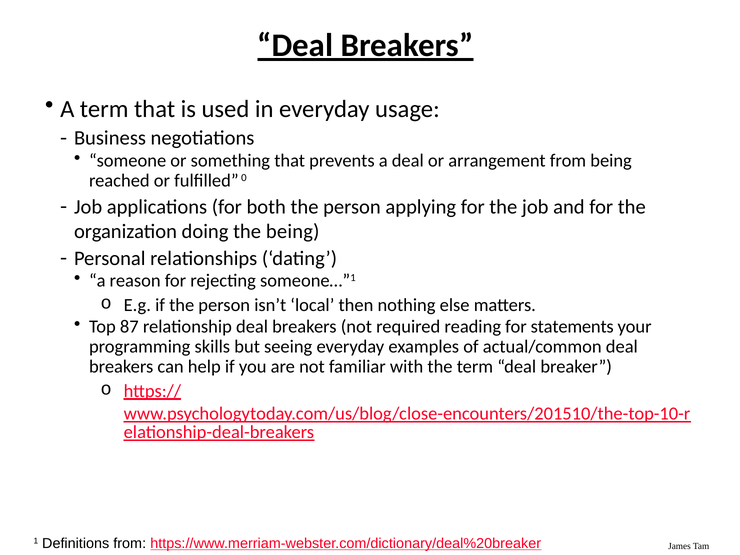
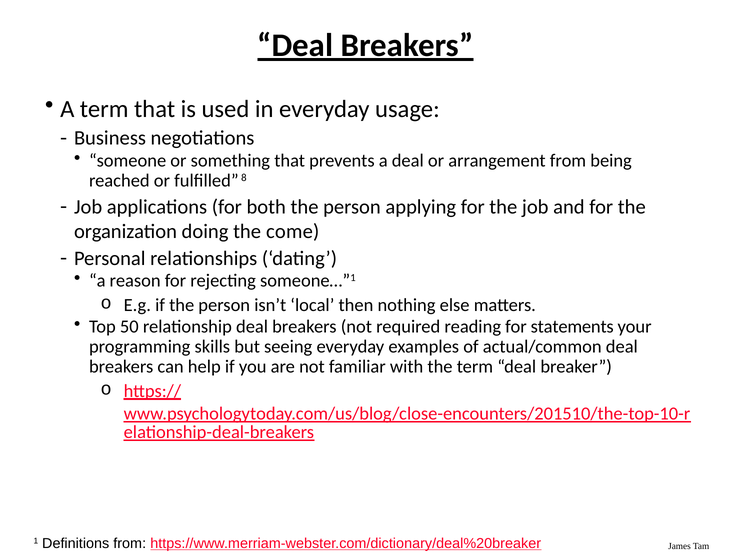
0: 0 -> 8 (244, 178)
the being: being -> come (293, 231)
87: 87 -> 50 (129, 327)
